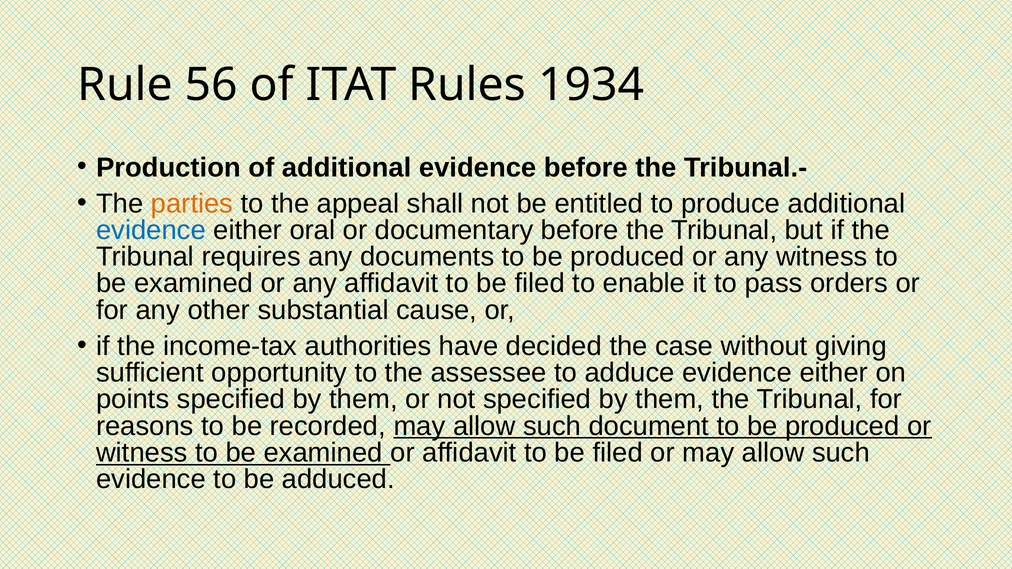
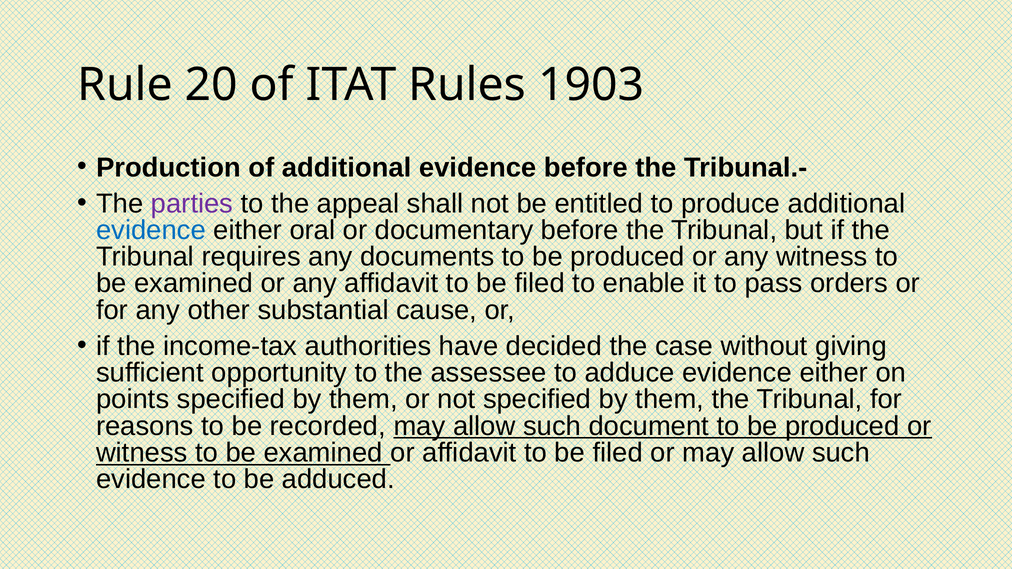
56: 56 -> 20 (211, 85)
1934: 1934 -> 1903 (591, 85)
parties colour: orange -> purple (192, 204)
